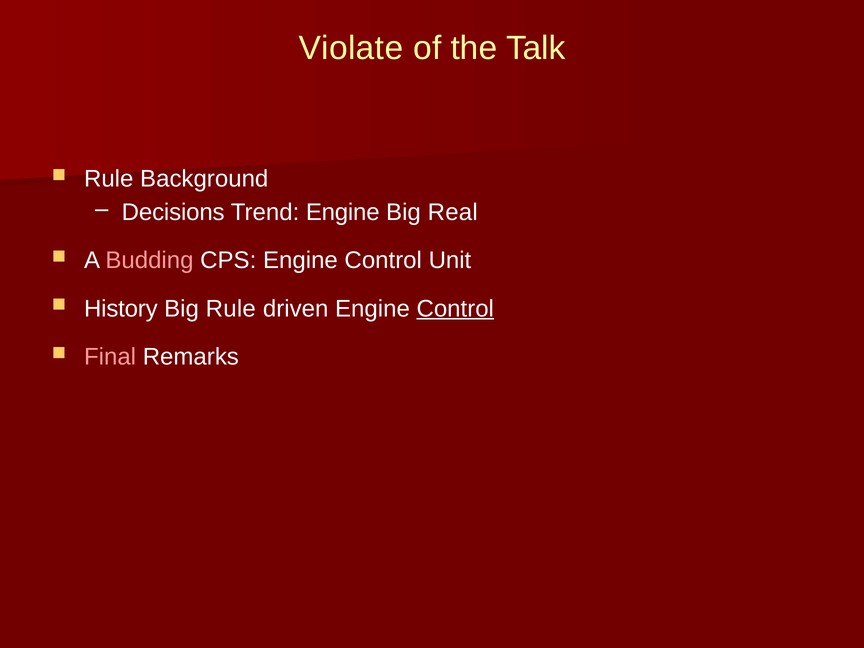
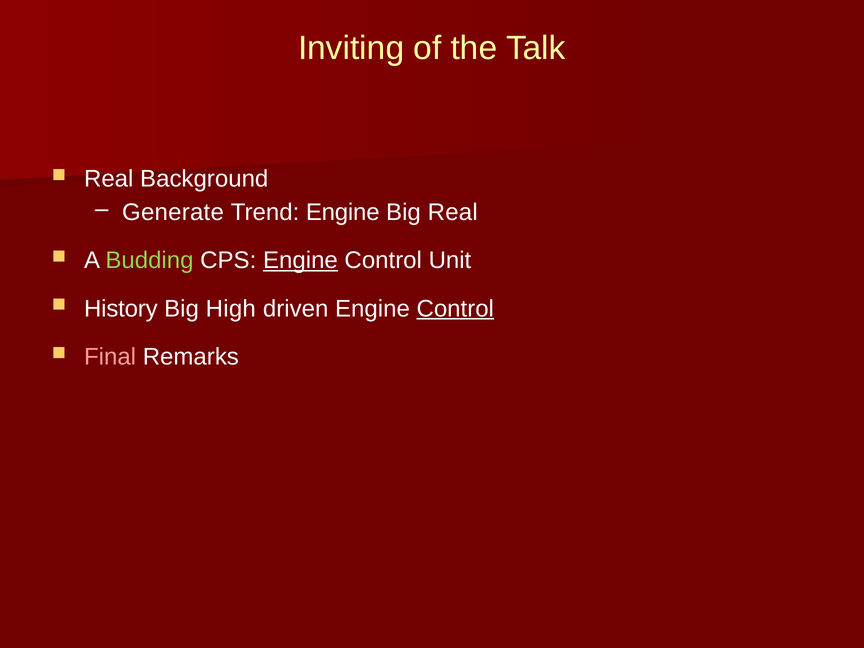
Violate: Violate -> Inviting (351, 48)
Rule: Rule -> Real (109, 179)
Decisions: Decisions -> Generate (173, 212)
Budding colour: pink -> light green (149, 261)
Engine underline: none -> present (300, 261)
Big Rule: Rule -> High (231, 309)
